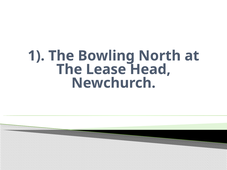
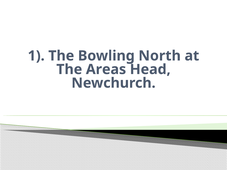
Lease: Lease -> Areas (106, 69)
